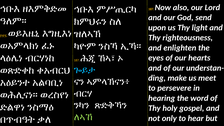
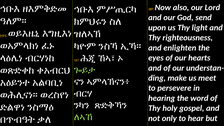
ጐይታ colour: light blue -> light green (85, 70)
